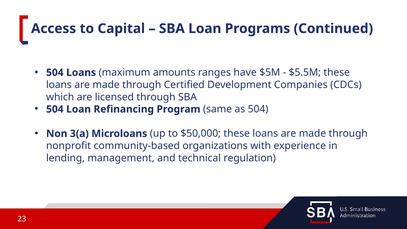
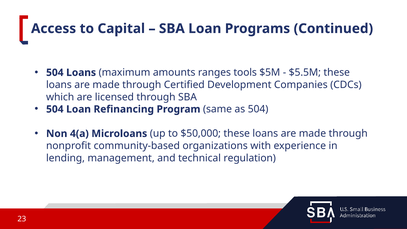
have: have -> tools (245, 73)
3(a: 3(a -> 4(a (79, 134)
